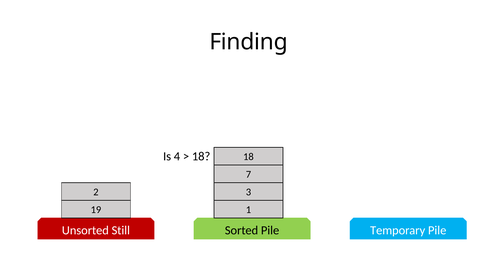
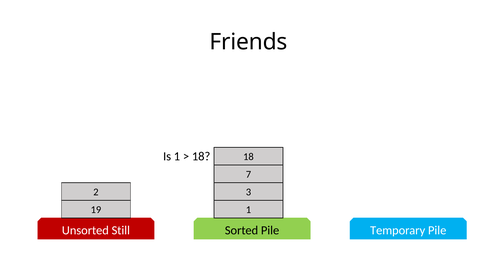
Finding: Finding -> Friends (249, 42)
Is 4: 4 -> 1 (177, 156)
